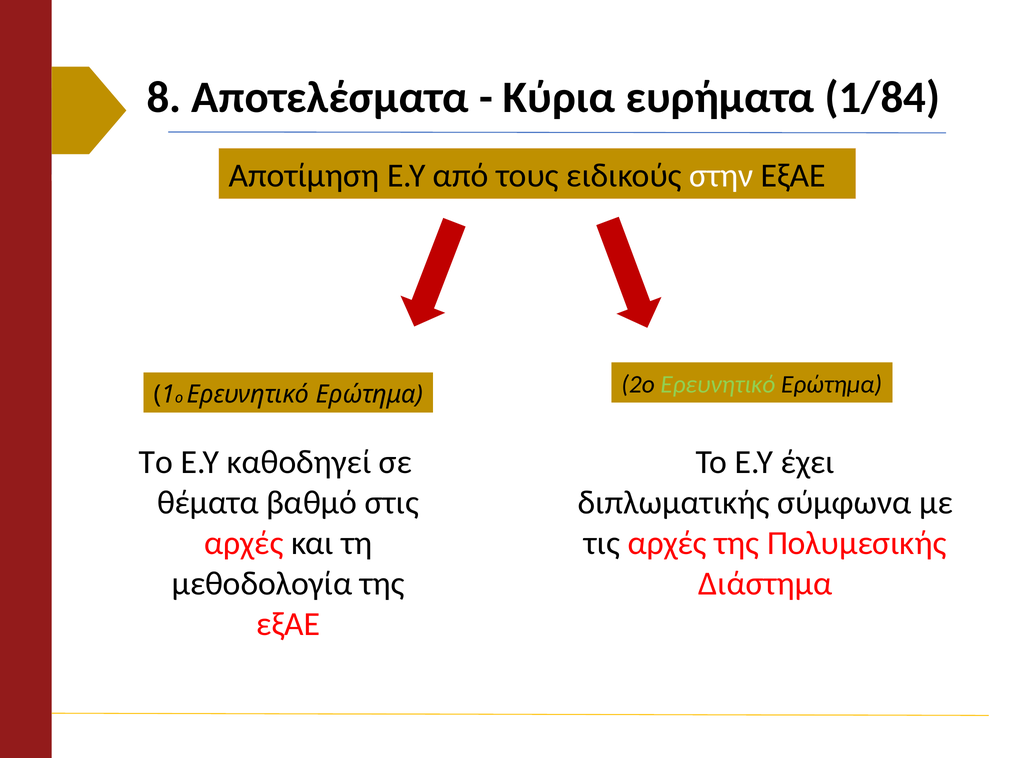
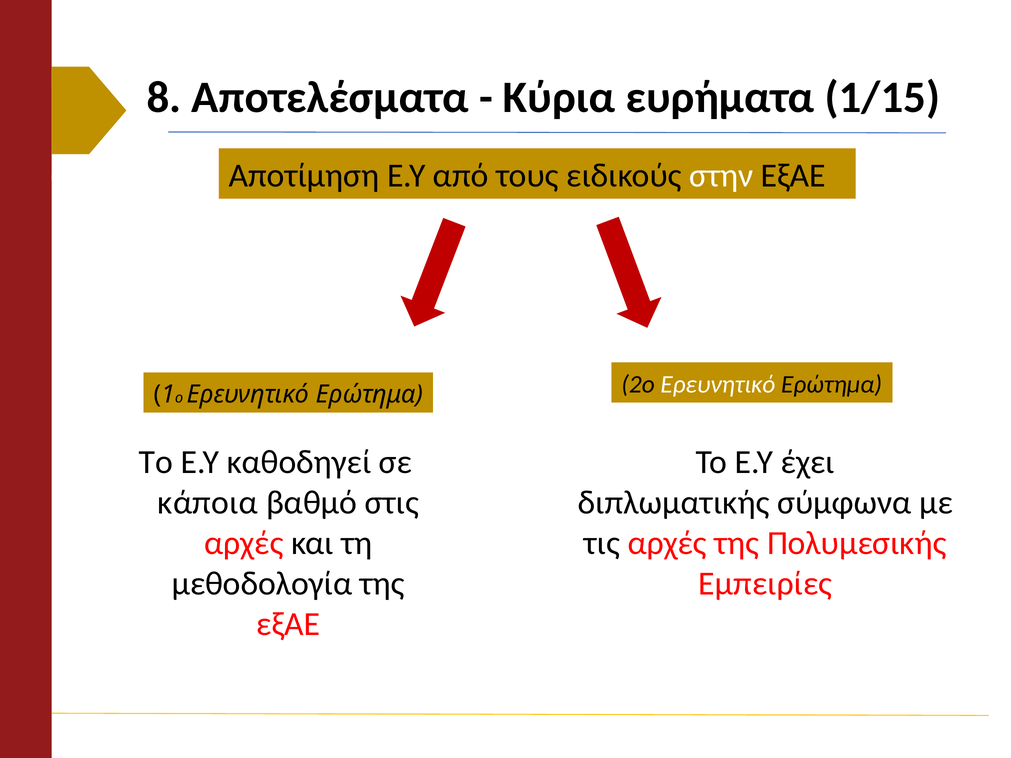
1/84: 1/84 -> 1/15 (882, 97)
Ερευνητικό colour: light green -> white (718, 384)
θέματα: θέματα -> κάποια (208, 503)
Διάστημα: Διάστημα -> Εμπειρίες (765, 584)
